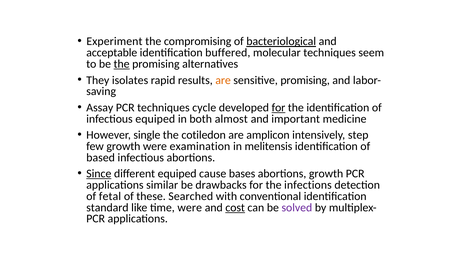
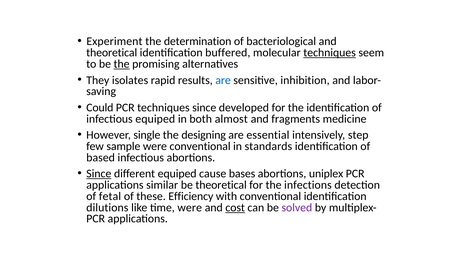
compromising: compromising -> determination (198, 42)
bacteriological underline: present -> none (281, 42)
acceptable: acceptable -> theoretical (112, 53)
techniques underline: none -> present (330, 53)
are colour: orange -> blue (223, 80)
sensitive promising: promising -> inhibition (305, 80)
Assay: Assay -> Could (100, 108)
techniques cycle: cycle -> since (204, 108)
for underline: present -> none (278, 108)
important: important -> fragments (296, 119)
cotiledon: cotiledon -> designing (204, 135)
amplicon: amplicon -> essential (268, 135)
few growth: growth -> sample (123, 146)
were examination: examination -> conventional (200, 146)
melitensis: melitensis -> standards (268, 146)
abortions growth: growth -> uniplex (326, 174)
be drawbacks: drawbacks -> theoretical (221, 185)
Searched: Searched -> Efficiency (191, 196)
standard: standard -> dilutions (107, 208)
